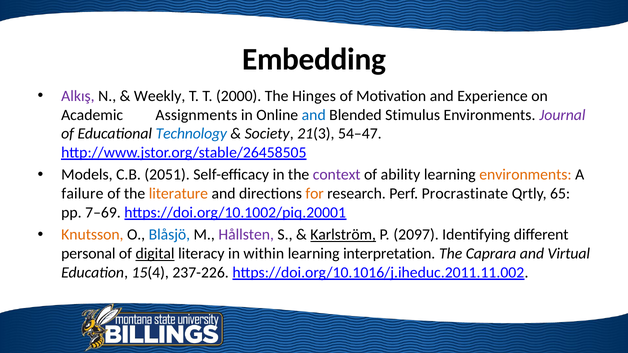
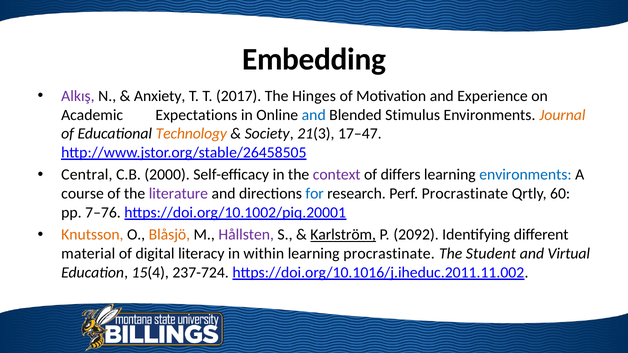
Weekly: Weekly -> Anxiety (160, 96)
2000: 2000 -> 2017 (239, 96)
Assignments: Assignments -> Expectations (196, 115)
Journal colour: purple -> orange (562, 115)
Technology colour: blue -> orange (191, 134)
54–47: 54–47 -> 17–47 (360, 134)
Models: Models -> Central (87, 175)
2051: 2051 -> 2000 (167, 175)
ability: ability -> differs (401, 175)
environments colour: orange -> blue (525, 175)
failure: failure -> course (83, 194)
literature colour: orange -> purple (178, 194)
for colour: orange -> blue (315, 194)
65: 65 -> 60 (560, 194)
7–69: 7–69 -> 7–76 (103, 213)
Blåsjö colour: blue -> orange (169, 235)
2097: 2097 -> 2092 (416, 235)
personal: personal -> material (88, 254)
digital underline: present -> none (155, 254)
learning interpretation: interpretation -> procrastinate (389, 254)
Caprara: Caprara -> Student (491, 254)
237-226: 237-226 -> 237-724 (201, 273)
